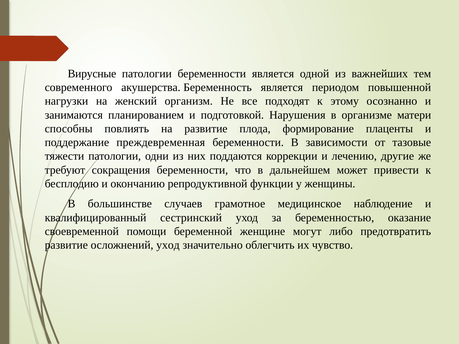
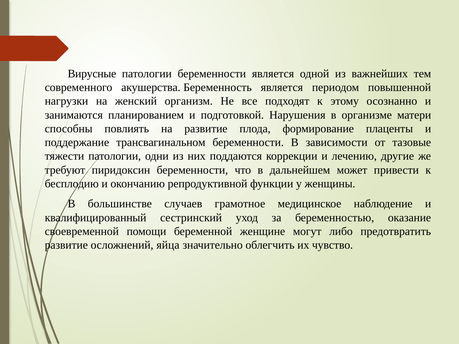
преждевременная: преждевременная -> трансвагинальном (161, 143)
сокращения: сокращения -> пиридоксин (121, 170)
осложнений уход: уход -> яйца (168, 245)
